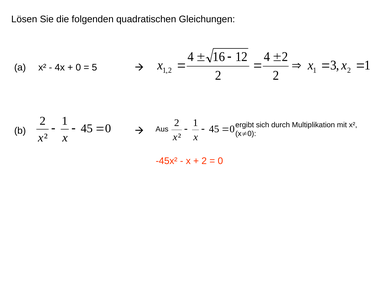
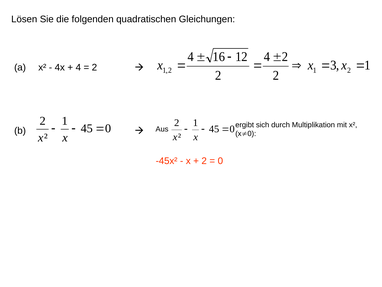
0: 0 -> 4 (78, 67)
5: 5 -> 2 (94, 67)
